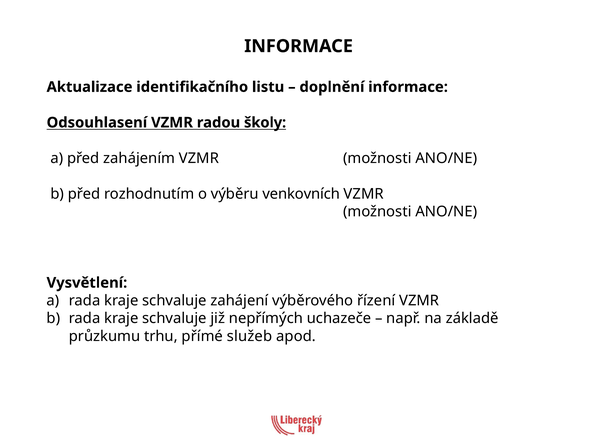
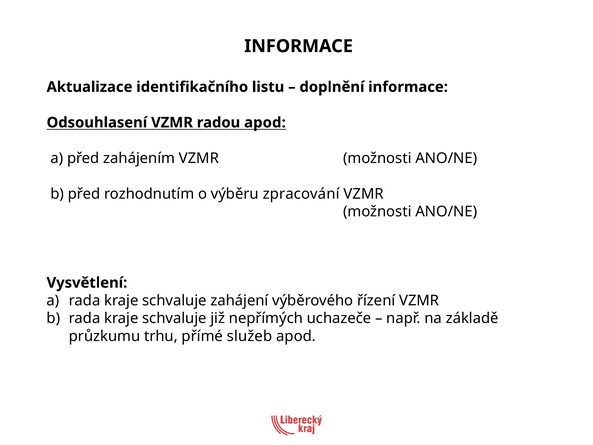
radou školy: školy -> apod (265, 123)
venkovních: venkovních -> zpracování (301, 194)
